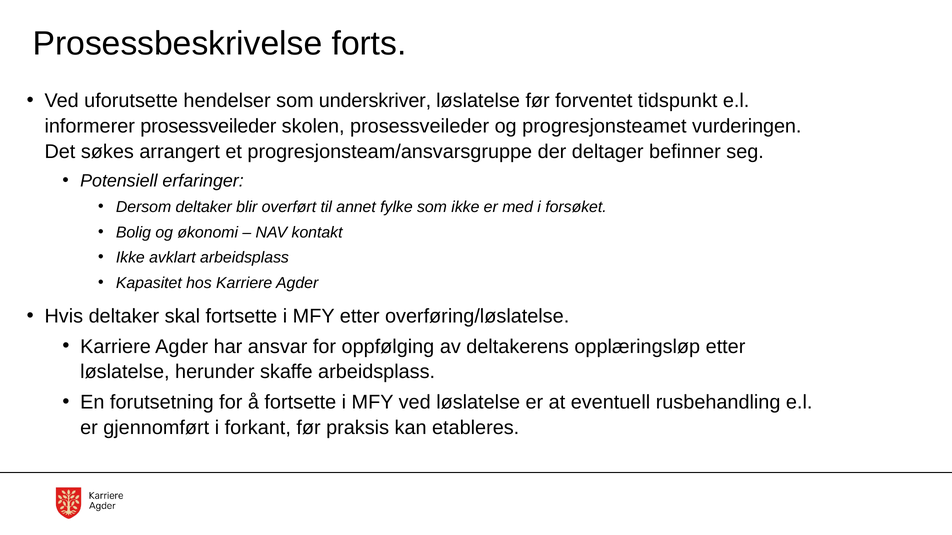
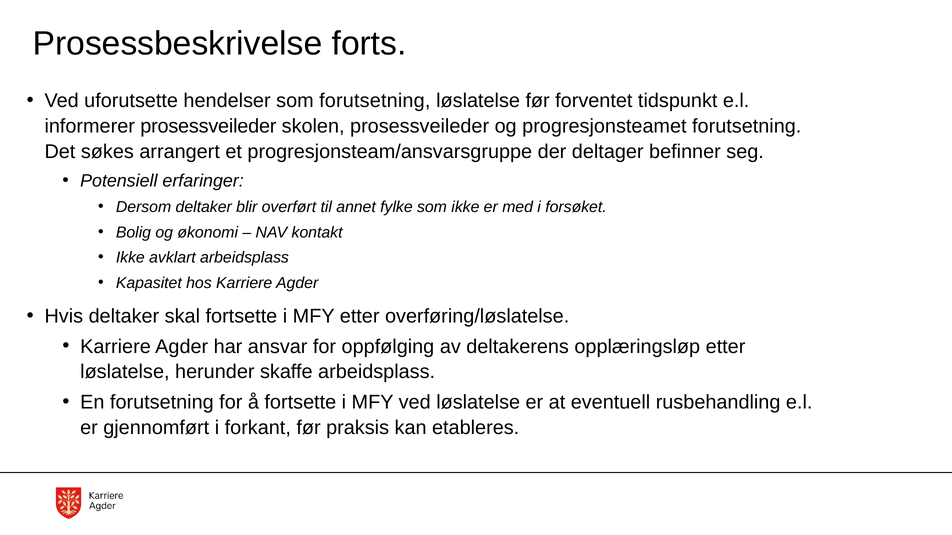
som underskriver: underskriver -> forutsetning (375, 101)
progresjonsteamet vurderingen: vurderingen -> forutsetning (747, 126)
